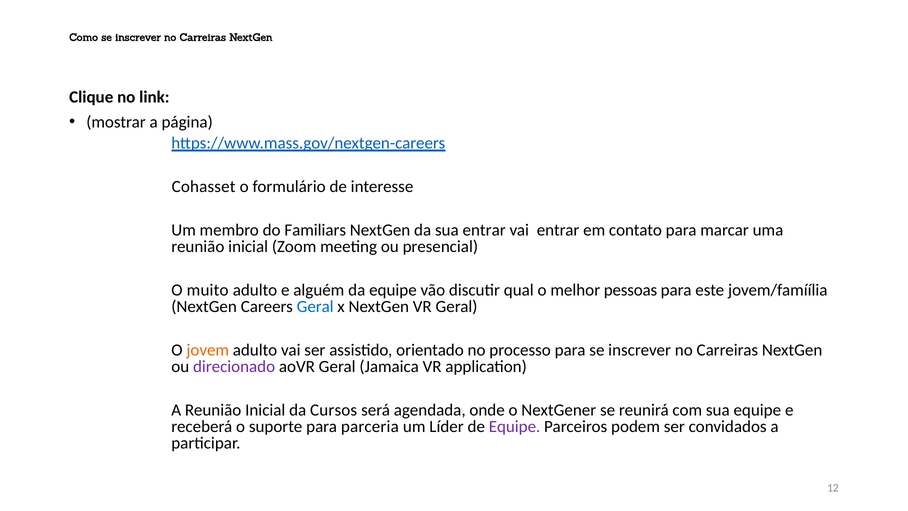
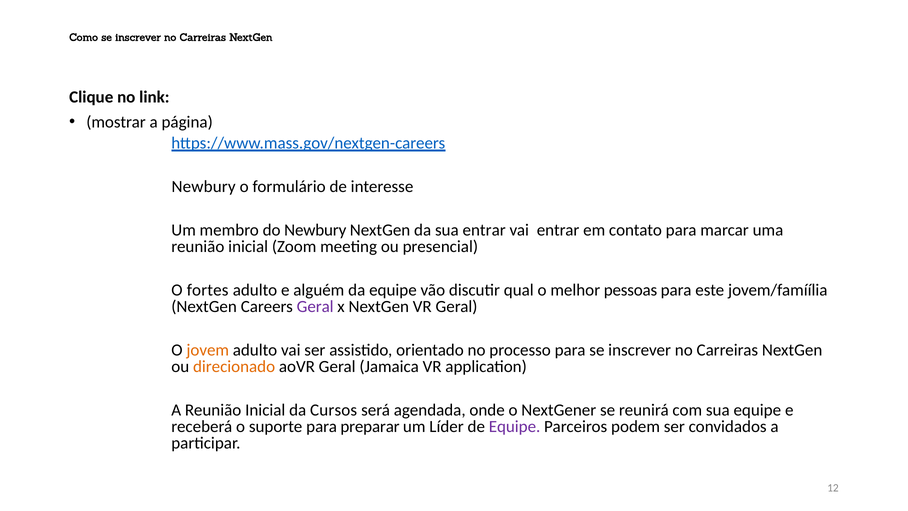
Cohasset: Cohasset -> Newbury (204, 187)
do Familiars: Familiars -> Newbury (315, 230)
muito: muito -> fortes (208, 290)
Geral colour: blue -> purple (315, 306)
direcionado colour: purple -> orange (234, 366)
parceria: parceria -> preparar (370, 426)
